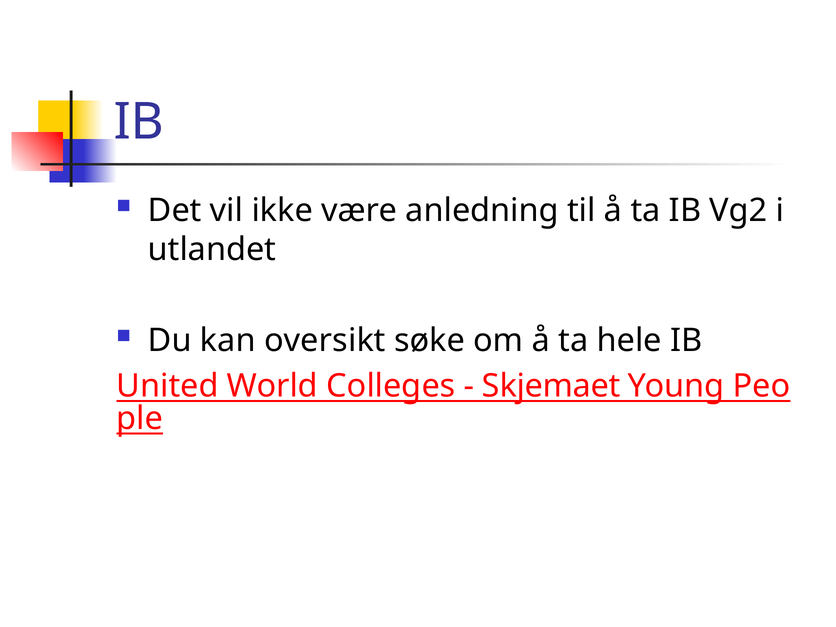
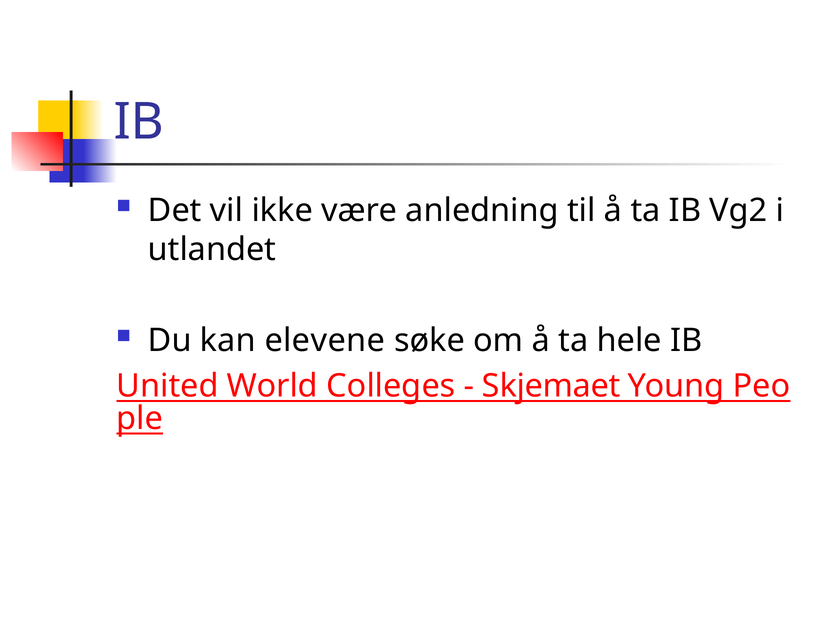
oversikt: oversikt -> elevene (325, 341)
